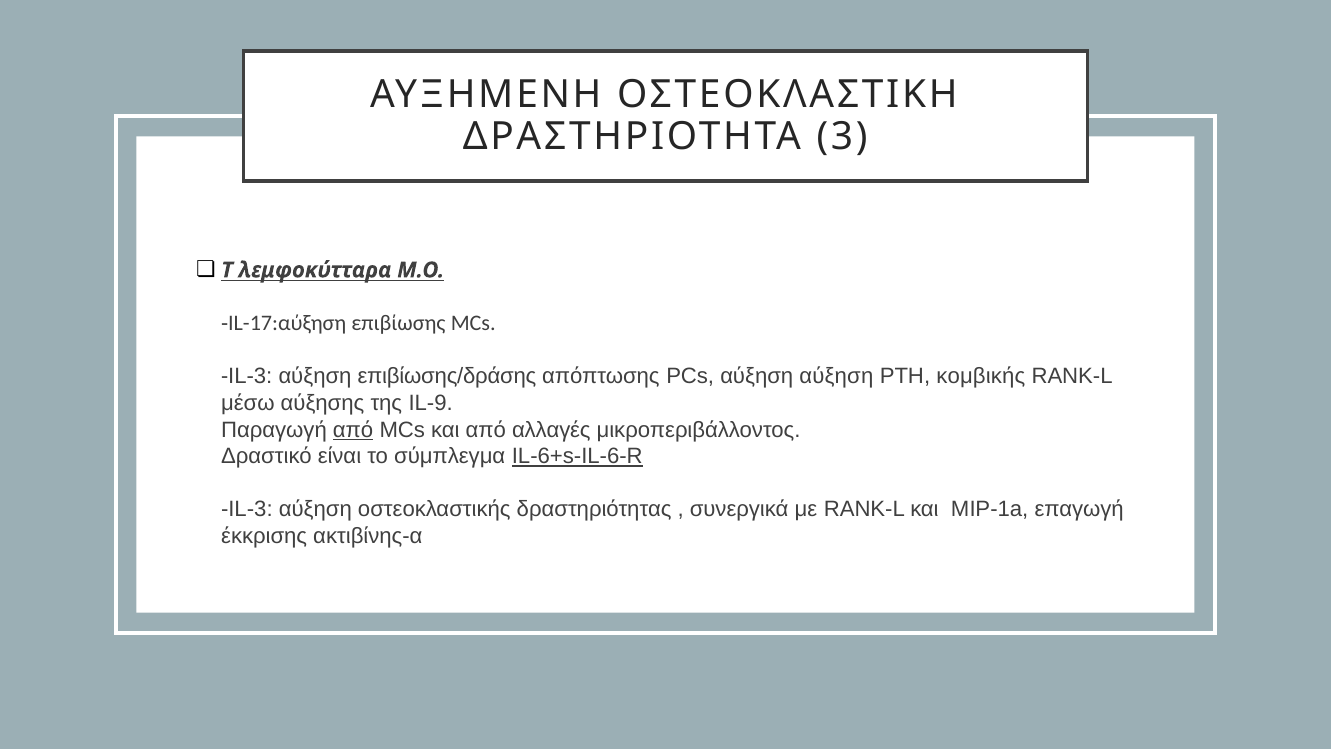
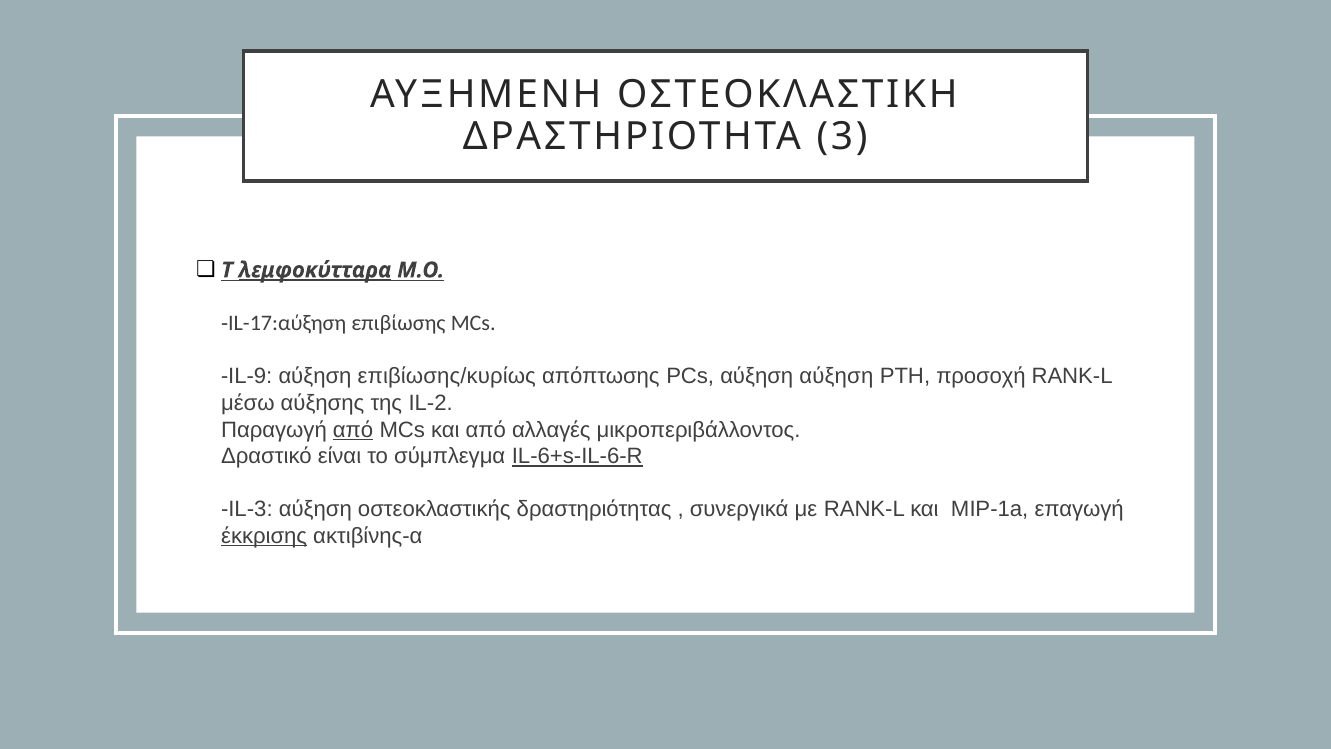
λεμφοκύτταρα underline: none -> present (315, 270)
IL-3: IL-3 -> IL-9 (250, 376)
επιβίωσης/δράσης: επιβίωσης/δράσης -> επιβίωσης/κυρίως (447, 376)
κομβικής: κομβικής -> προσοχή (981, 376)
IL-9: IL-9 -> IL-2 (431, 403)
έκκρισης underline: none -> present (264, 536)
